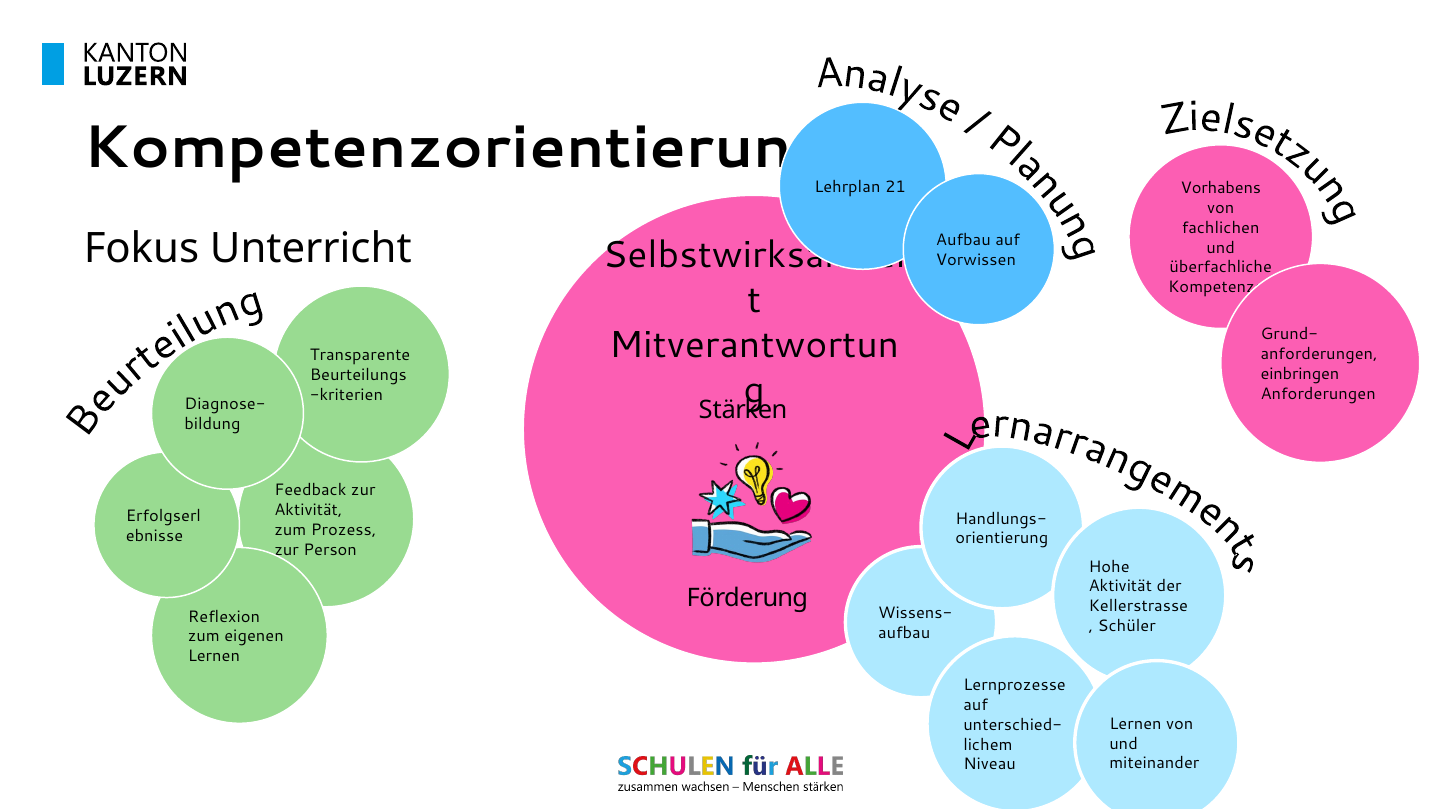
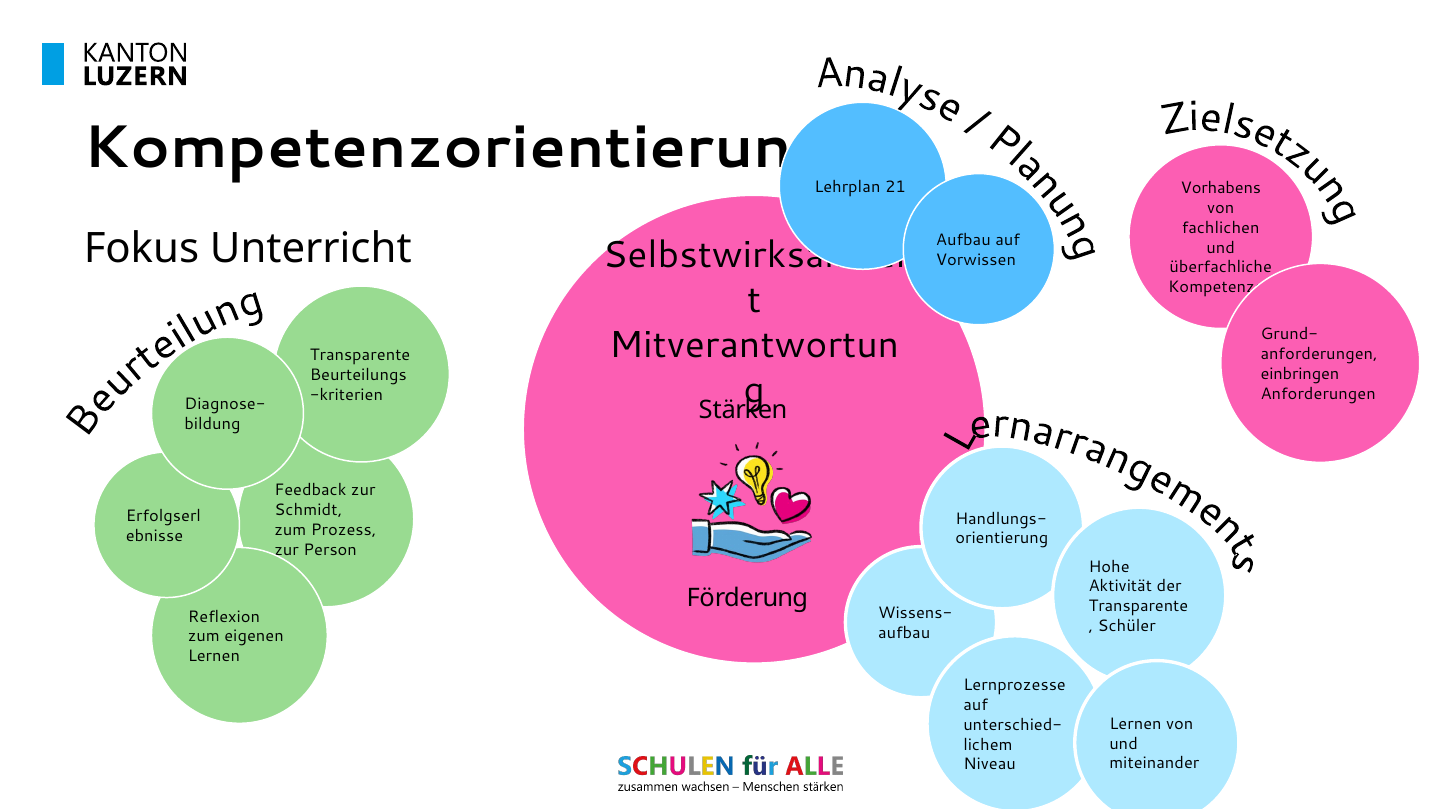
Aktivität: Aktivität -> Schmidt (308, 510)
Kellerstrasse: Kellerstrasse -> Transparente (1138, 606)
